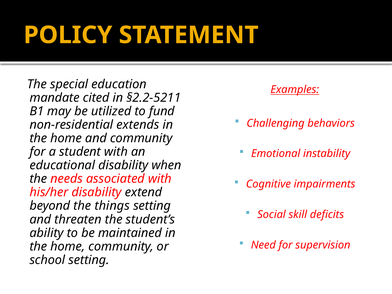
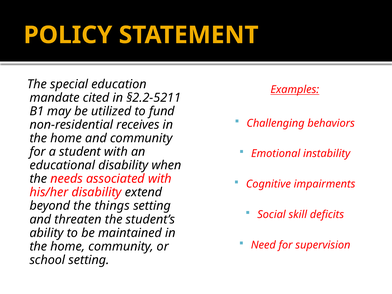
extends: extends -> receives (138, 125)
